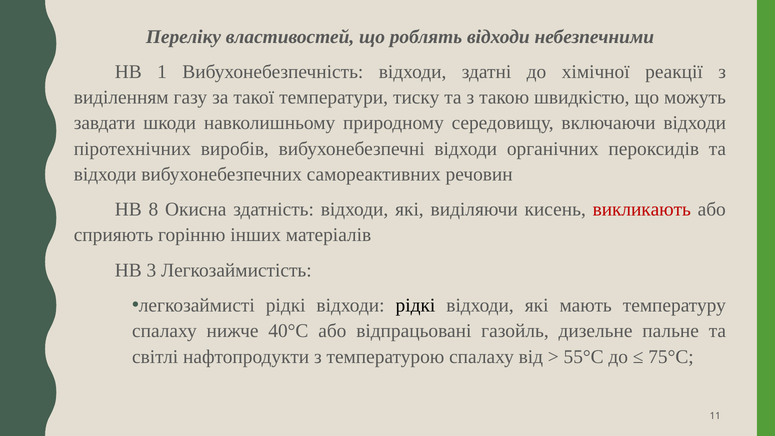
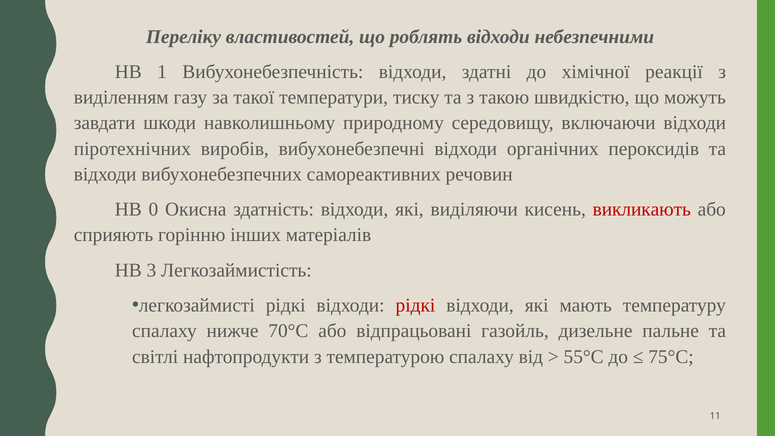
8: 8 -> 0 (153, 209)
рідкі colour: black -> red (415, 305)
40°С: 40°С -> 70°С (288, 331)
